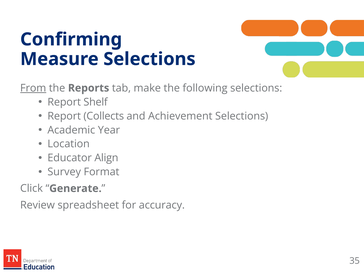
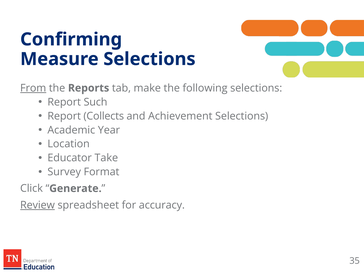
Shelf: Shelf -> Such (96, 102)
Align: Align -> Take (106, 158)
Review underline: none -> present (37, 205)
